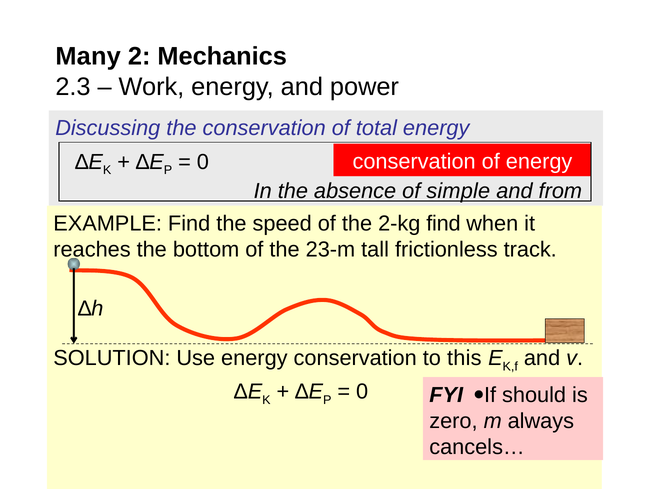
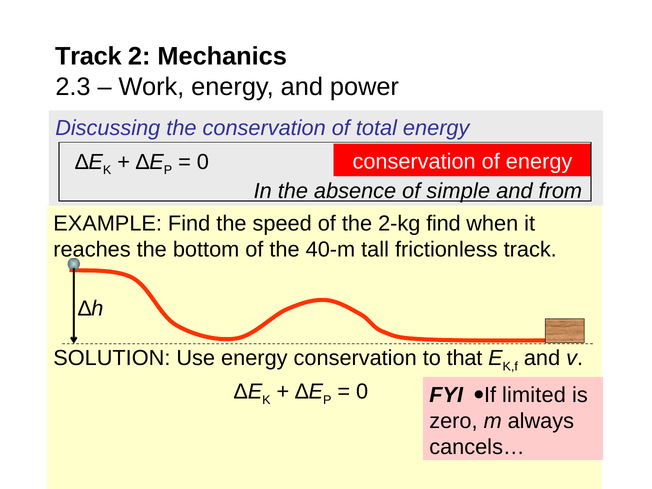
Many: Many -> Track (88, 57)
23-m: 23-m -> 40-m (330, 249)
this: this -> that (465, 358)
should: should -> limited (534, 395)
